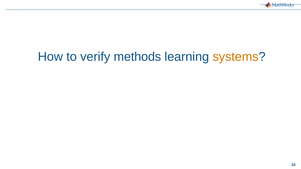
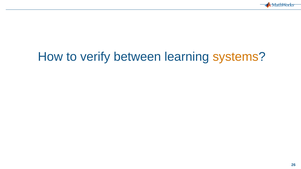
methods: methods -> between (137, 57)
